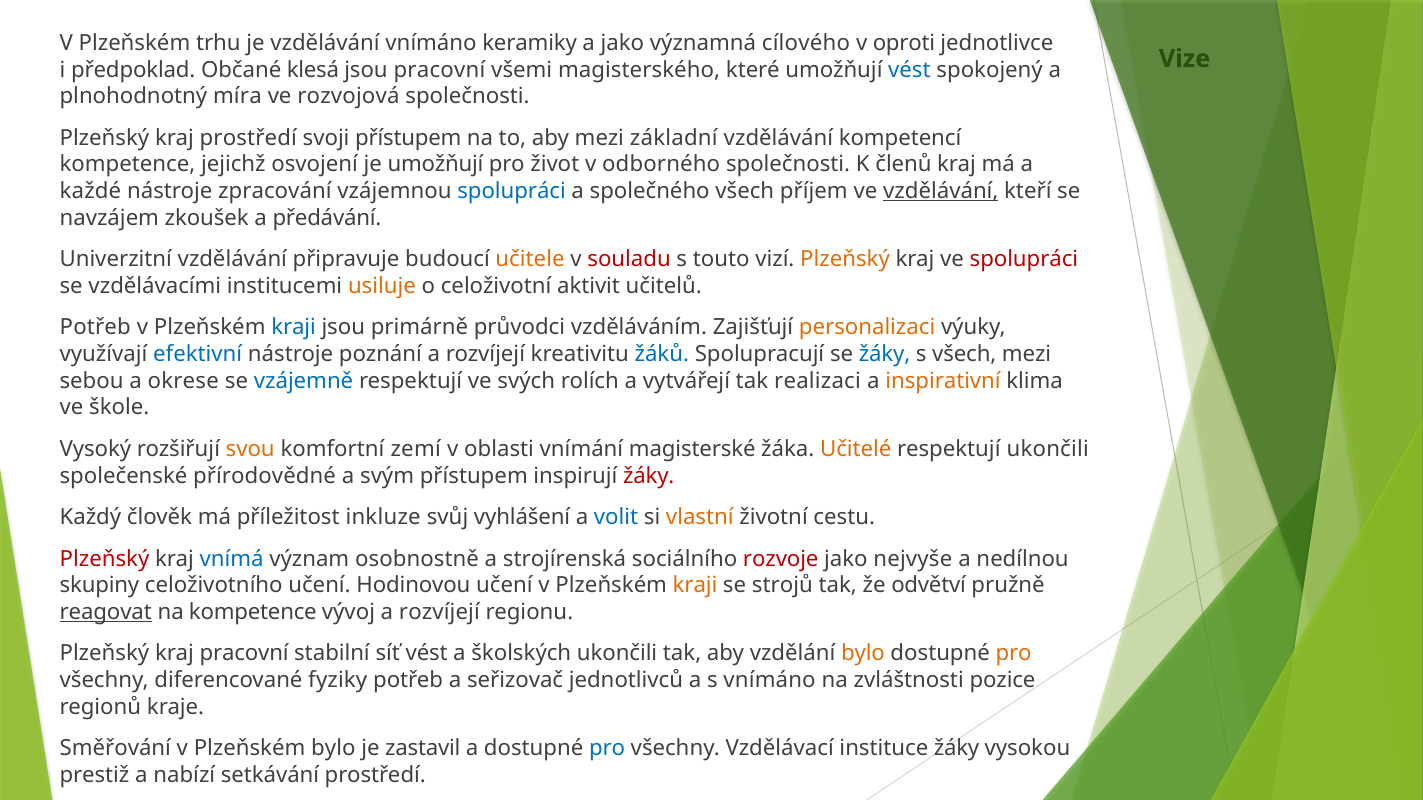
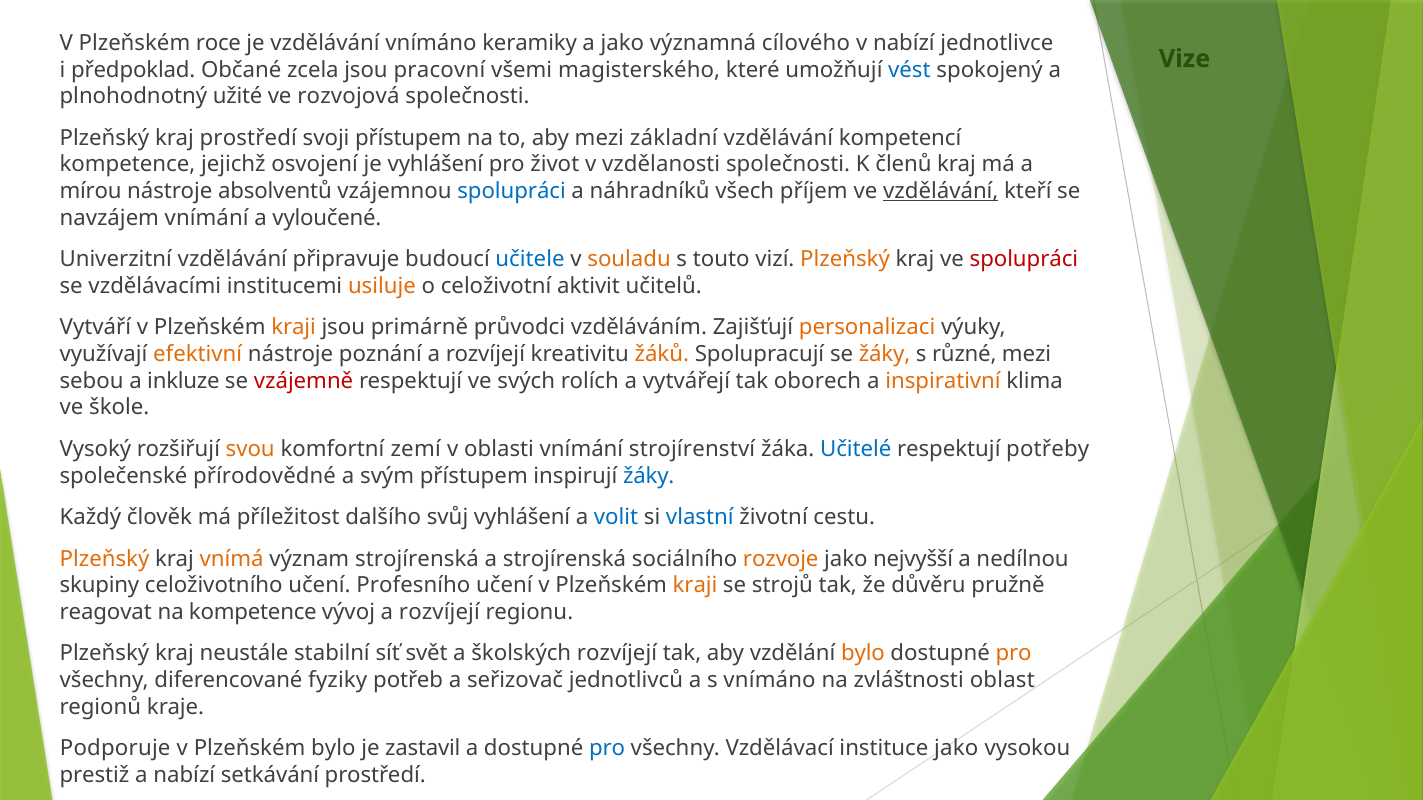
trhu: trhu -> roce (218, 43)
v oproti: oproti -> nabízí (904, 43)
klesá: klesá -> zcela (313, 70)
míra: míra -> užité (238, 96)
je umožňují: umožňují -> vyhlášení (435, 165)
odborného: odborného -> vzdělanosti (661, 165)
každé: každé -> mírou (91, 191)
zpracování: zpracování -> absolventů (275, 191)
společného: společného -> náhradníků (650, 191)
navzájem zkoušek: zkoušek -> vnímání (207, 218)
předávání: předávání -> vyloučené (327, 218)
učitele colour: orange -> blue (530, 260)
souladu colour: red -> orange (629, 260)
Potřeb: Potřeb -> Vytváří (95, 328)
kraji colour: blue -> orange (294, 328)
efektivní colour: blue -> orange (198, 354)
žáků colour: blue -> orange (662, 354)
žáky colour: blue -> orange (885, 354)
s všech: všech -> různé (964, 354)
okrese: okrese -> inkluze (183, 381)
vzájemně colour: blue -> red (304, 381)
realizaci: realizaci -> oborech (818, 381)
magisterské: magisterské -> strojírenství (692, 449)
Učitelé colour: orange -> blue (856, 449)
respektují ukončili: ukončili -> potřeby (1048, 449)
žáky colour: red -> blue (649, 476)
inkluze: inkluze -> dalšího (383, 517)
vlastní colour: orange -> blue (700, 517)
Plzeňský colour: red -> orange (105, 559)
vnímá colour: blue -> orange (232, 559)
význam osobnostně: osobnostně -> strojírenská (417, 559)
rozvoje colour: red -> orange (781, 559)
nejvyše: nejvyše -> nejvyšší (913, 559)
Hodinovou: Hodinovou -> Profesního (413, 586)
odvětví: odvětví -> důvěru (928, 586)
reagovat underline: present -> none (106, 612)
kraj pracovní: pracovní -> neustále (244, 654)
síť vést: vést -> svět (427, 654)
školských ukončili: ukončili -> rozvíjejí (617, 654)
pozice: pozice -> oblast (1002, 681)
Směřování: Směřování -> Podporuje (115, 749)
instituce žáky: žáky -> jako (956, 749)
